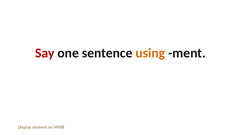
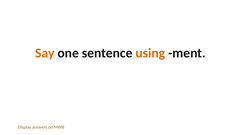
Say colour: red -> orange (45, 53)
